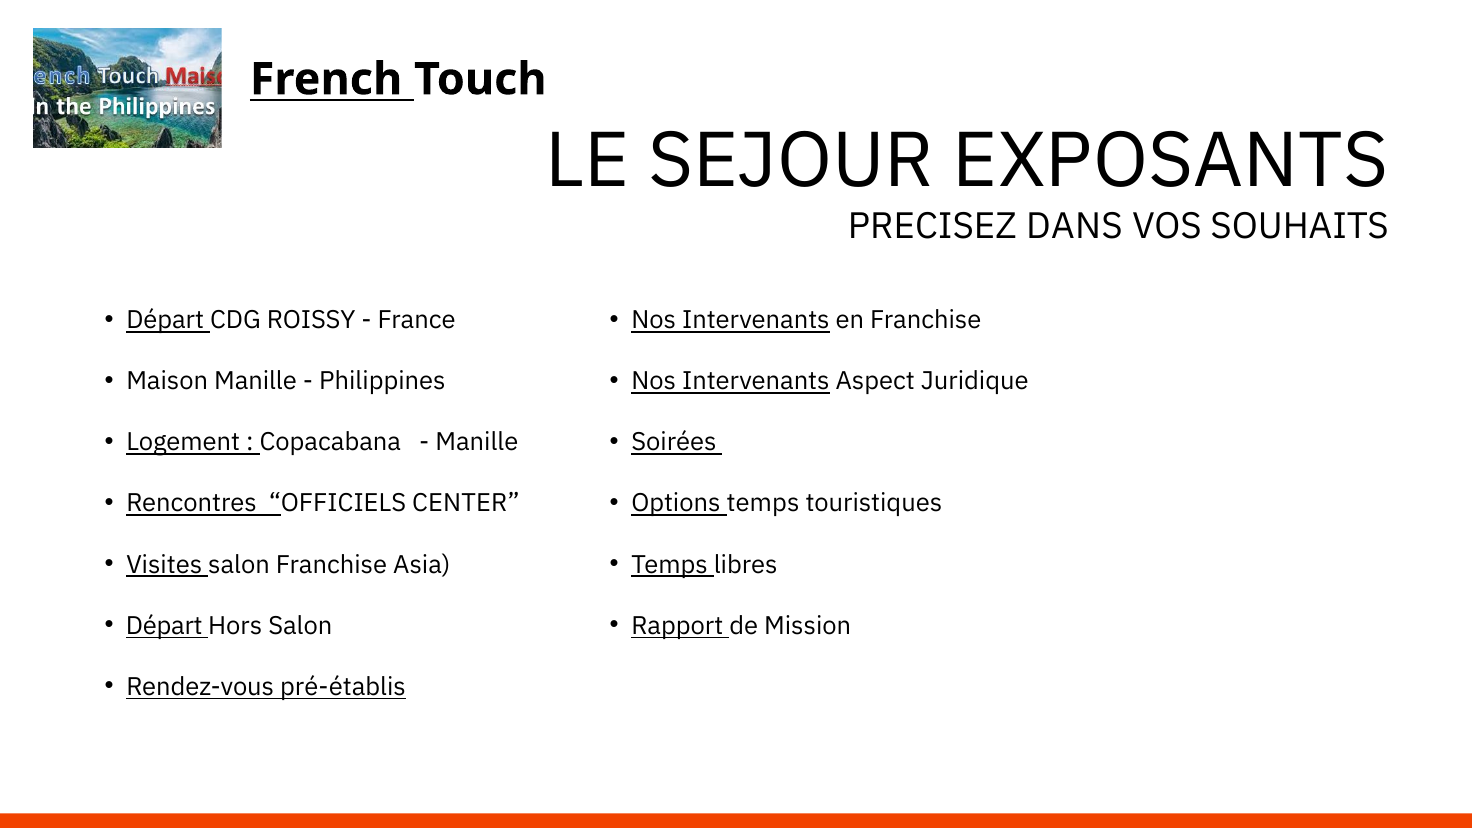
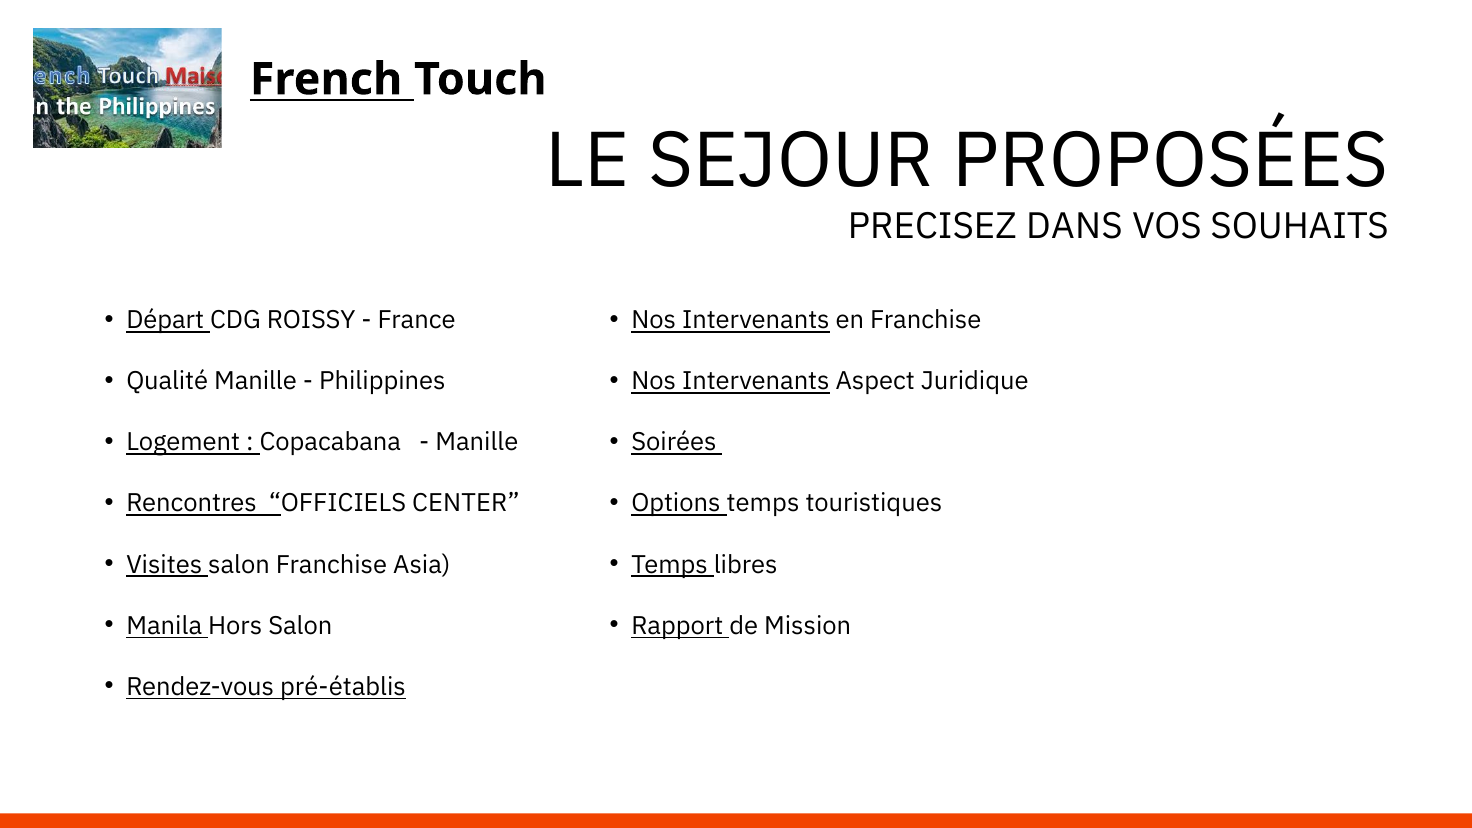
EXPOSANTS: EXPOSANTS -> PROPOSÉES (1171, 161)
Maison: Maison -> Qualité (167, 381)
Départ: Départ -> Manila (164, 626)
